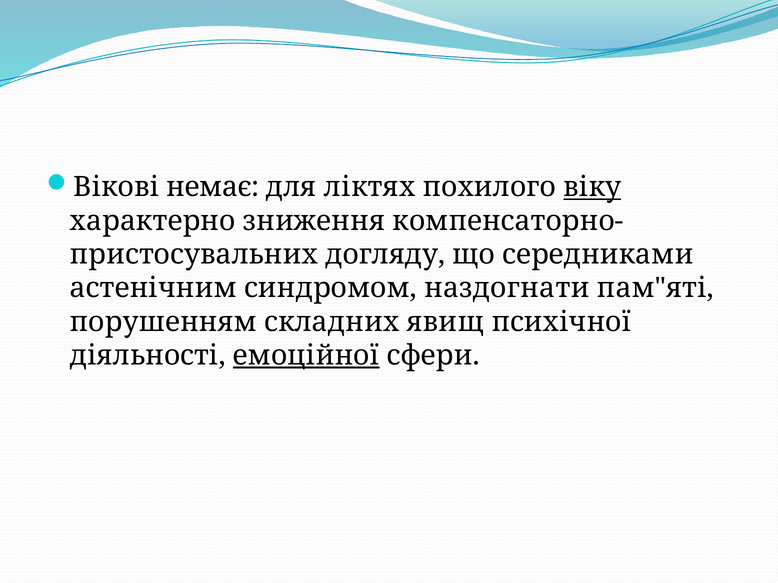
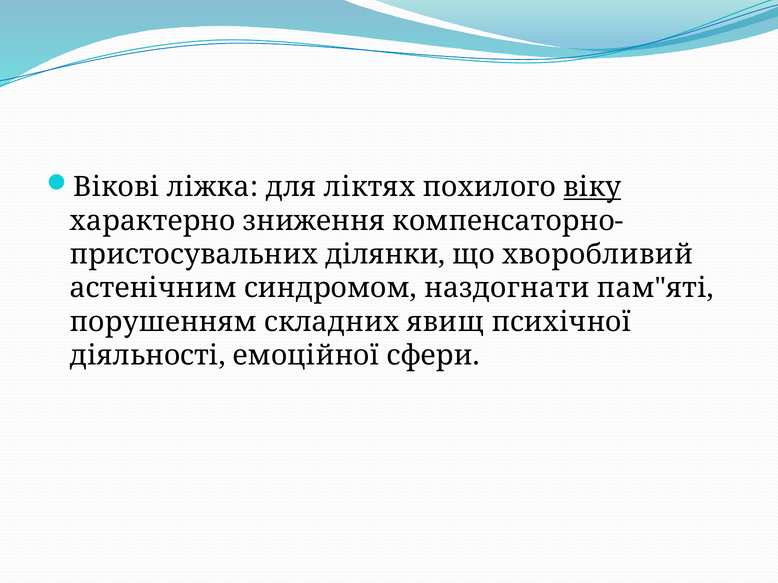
немає: немає -> ліжка (212, 187)
догляду: догляду -> ділянки (385, 255)
середниками: середниками -> хворобливий (598, 255)
емоційної underline: present -> none (306, 356)
